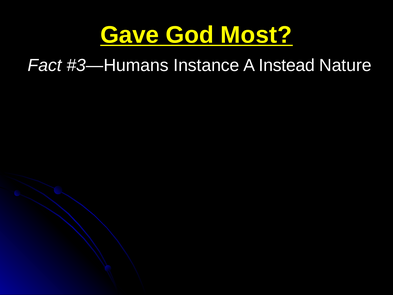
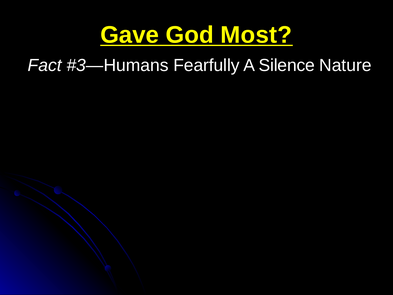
Instance: Instance -> Fearfully (206, 65)
Instead: Instead -> Silence (287, 65)
